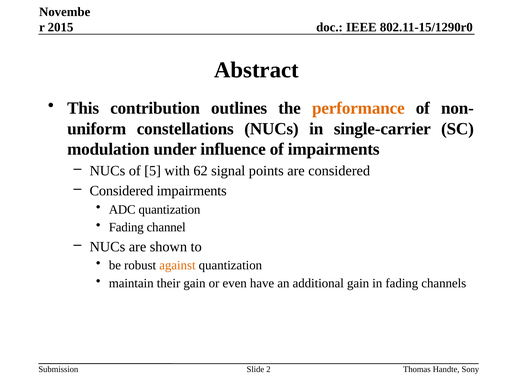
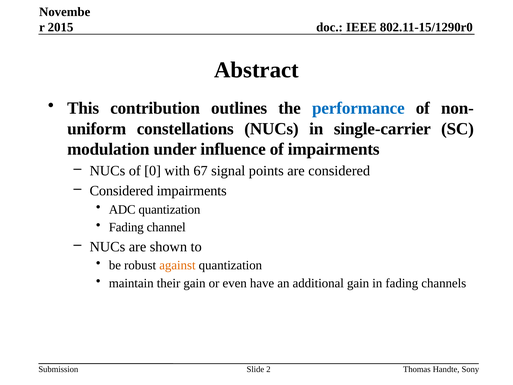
performance colour: orange -> blue (358, 108)
5: 5 -> 0 (153, 171)
62: 62 -> 67 (201, 171)
